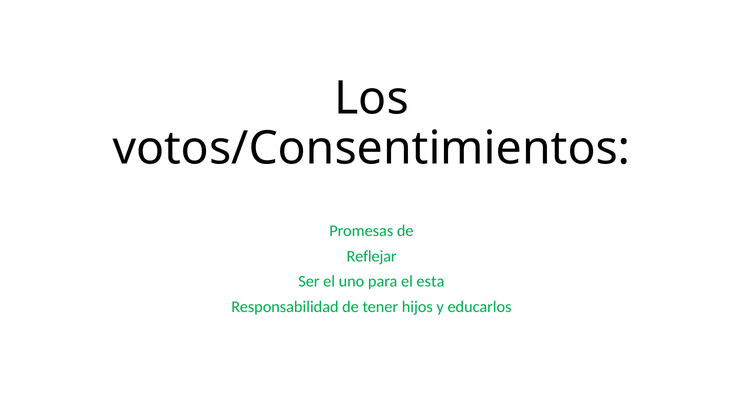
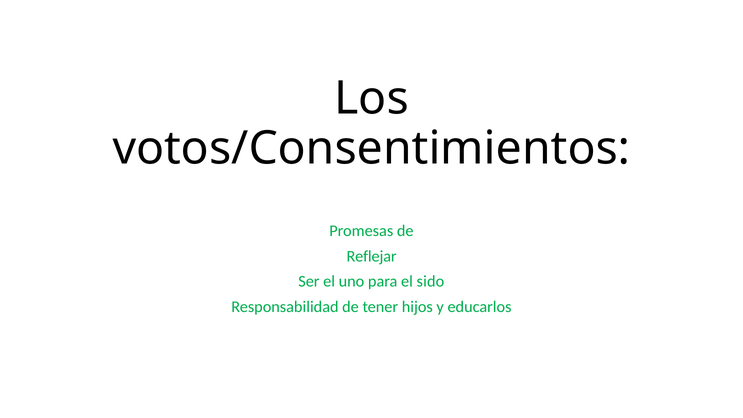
esta: esta -> sido (430, 282)
